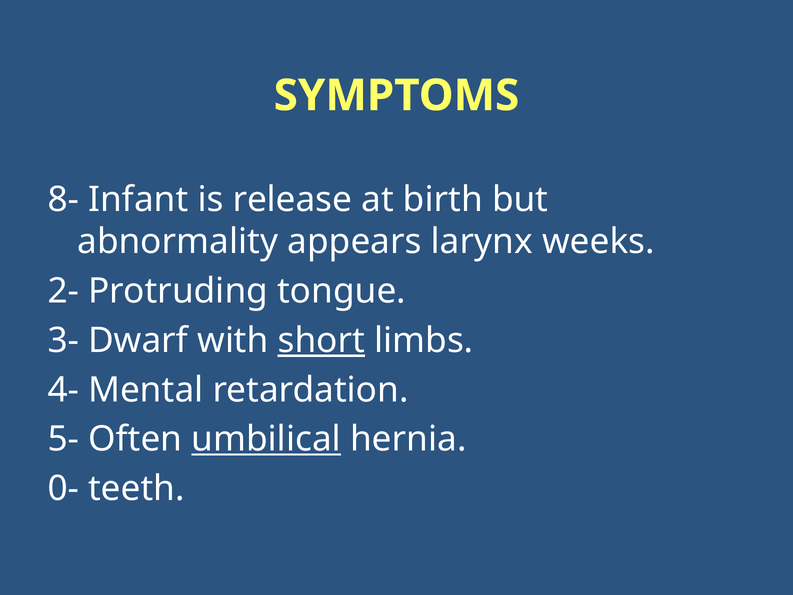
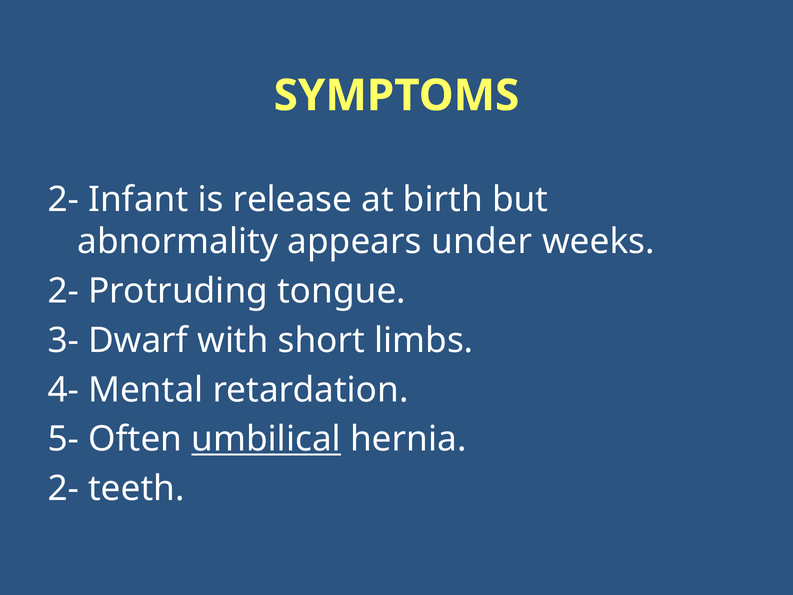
8-: 8- -> 2- (63, 199)
larynx: larynx -> under (482, 242)
short underline: present -> none (321, 340)
0-: 0- -> 2- (63, 488)
